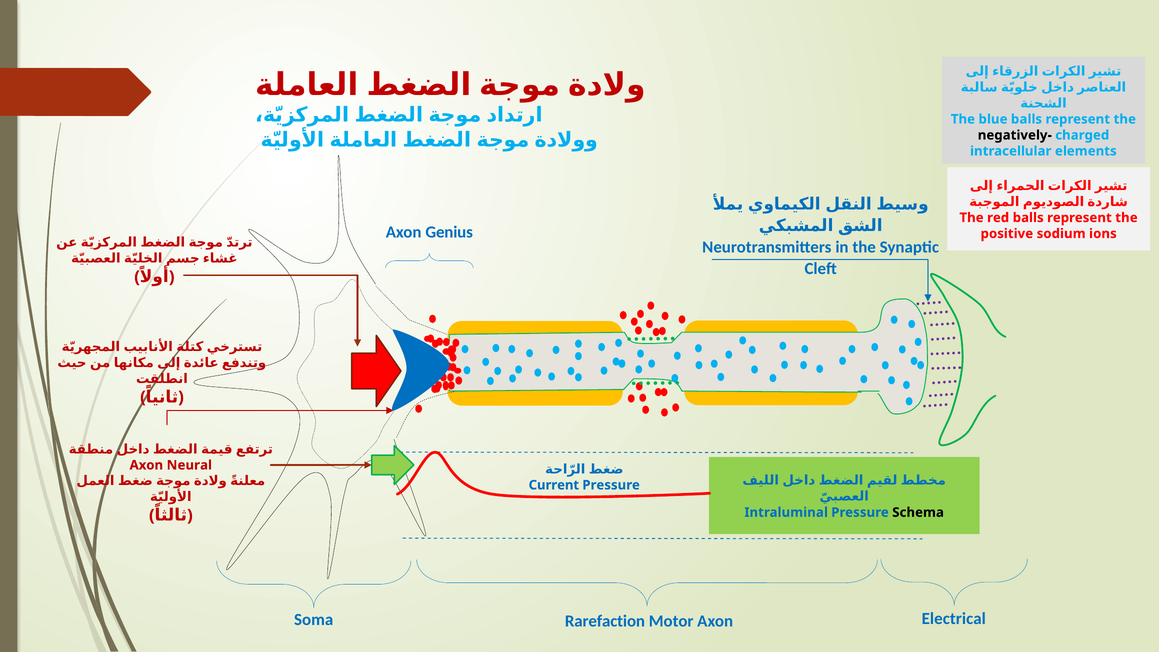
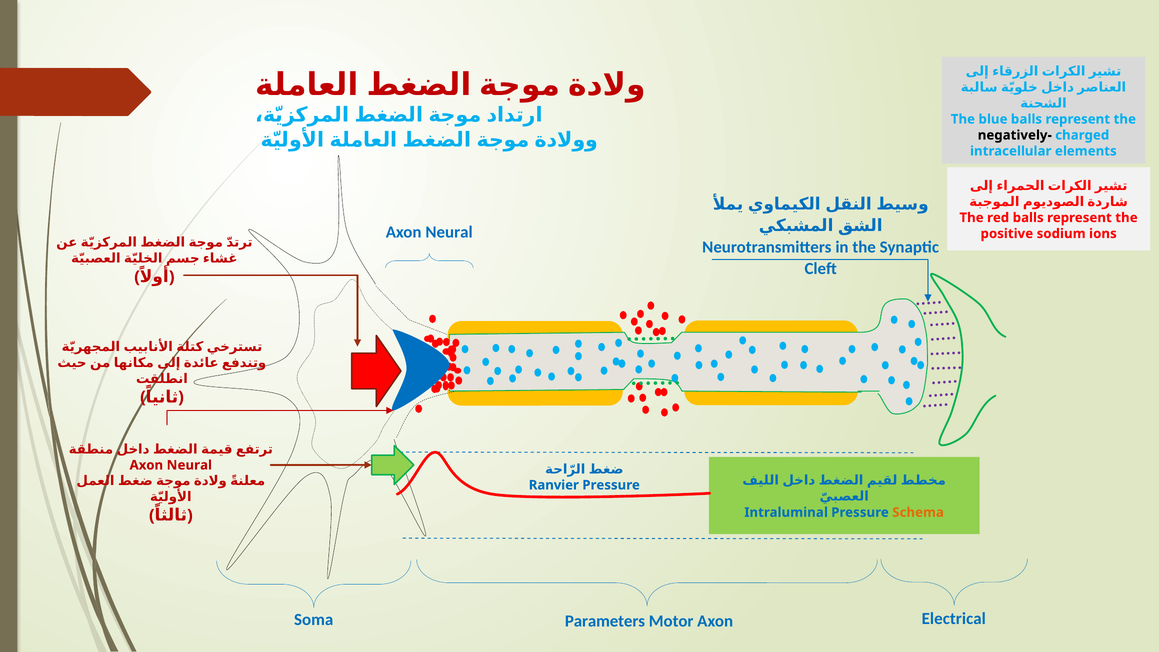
Genius: Genius -> Neural (449, 232)
Current: Current -> Ranvier (554, 485)
Schema colour: black -> orange (918, 512)
Rarefaction: Rarefaction -> Parameters (605, 621)
